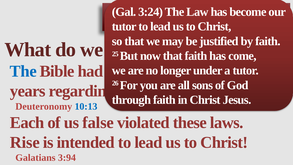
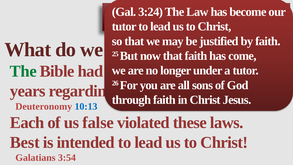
The colour: blue -> green (23, 71)
Rise: Rise -> Best (25, 142)
3:94: 3:94 -> 3:54 (67, 158)
